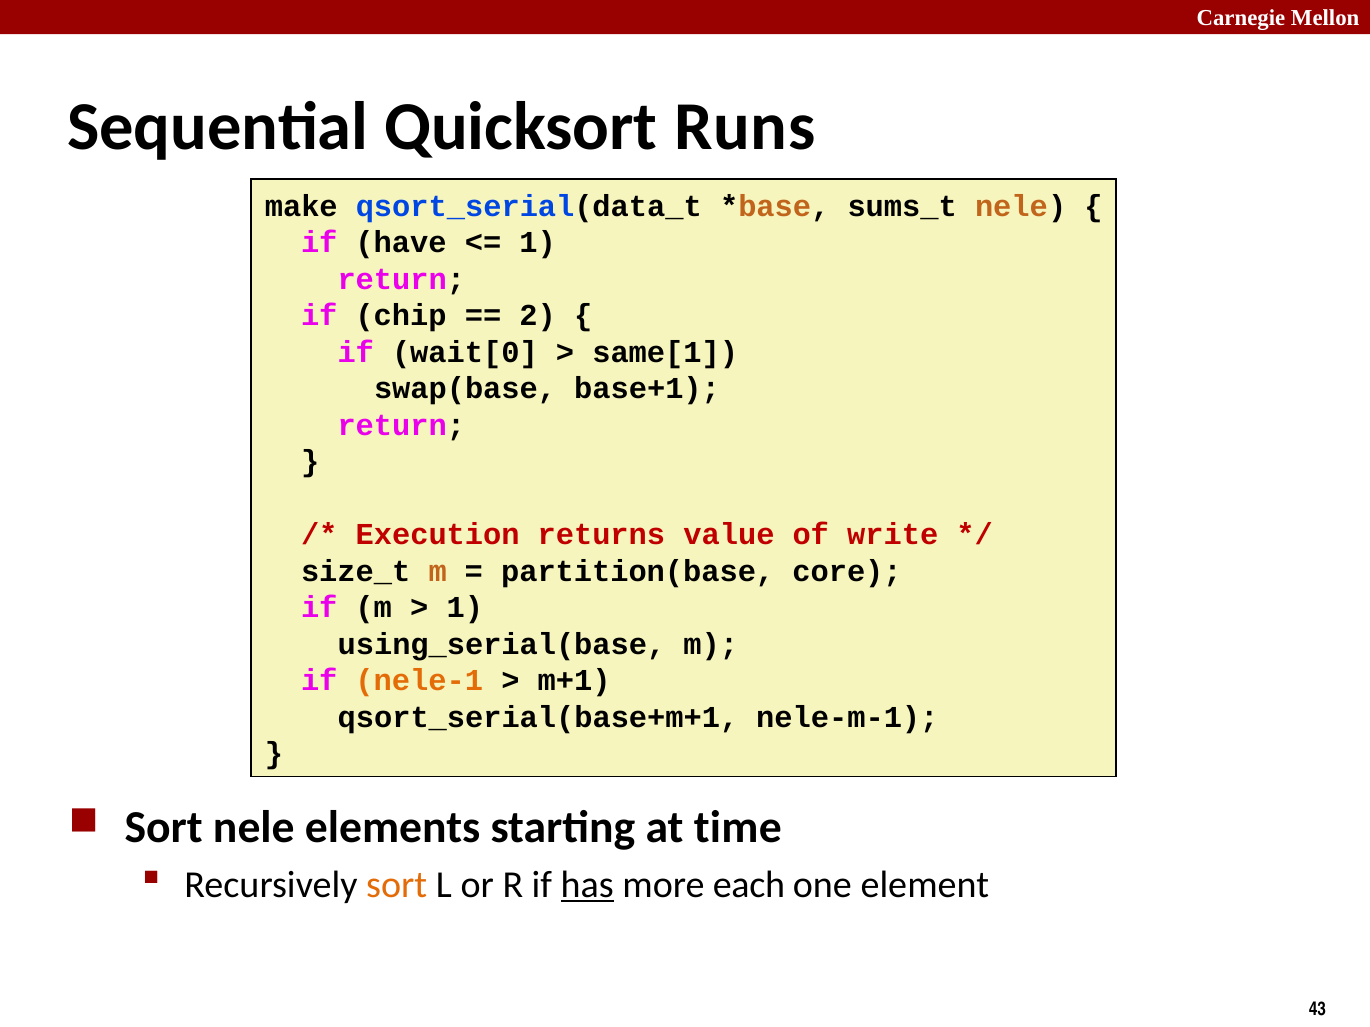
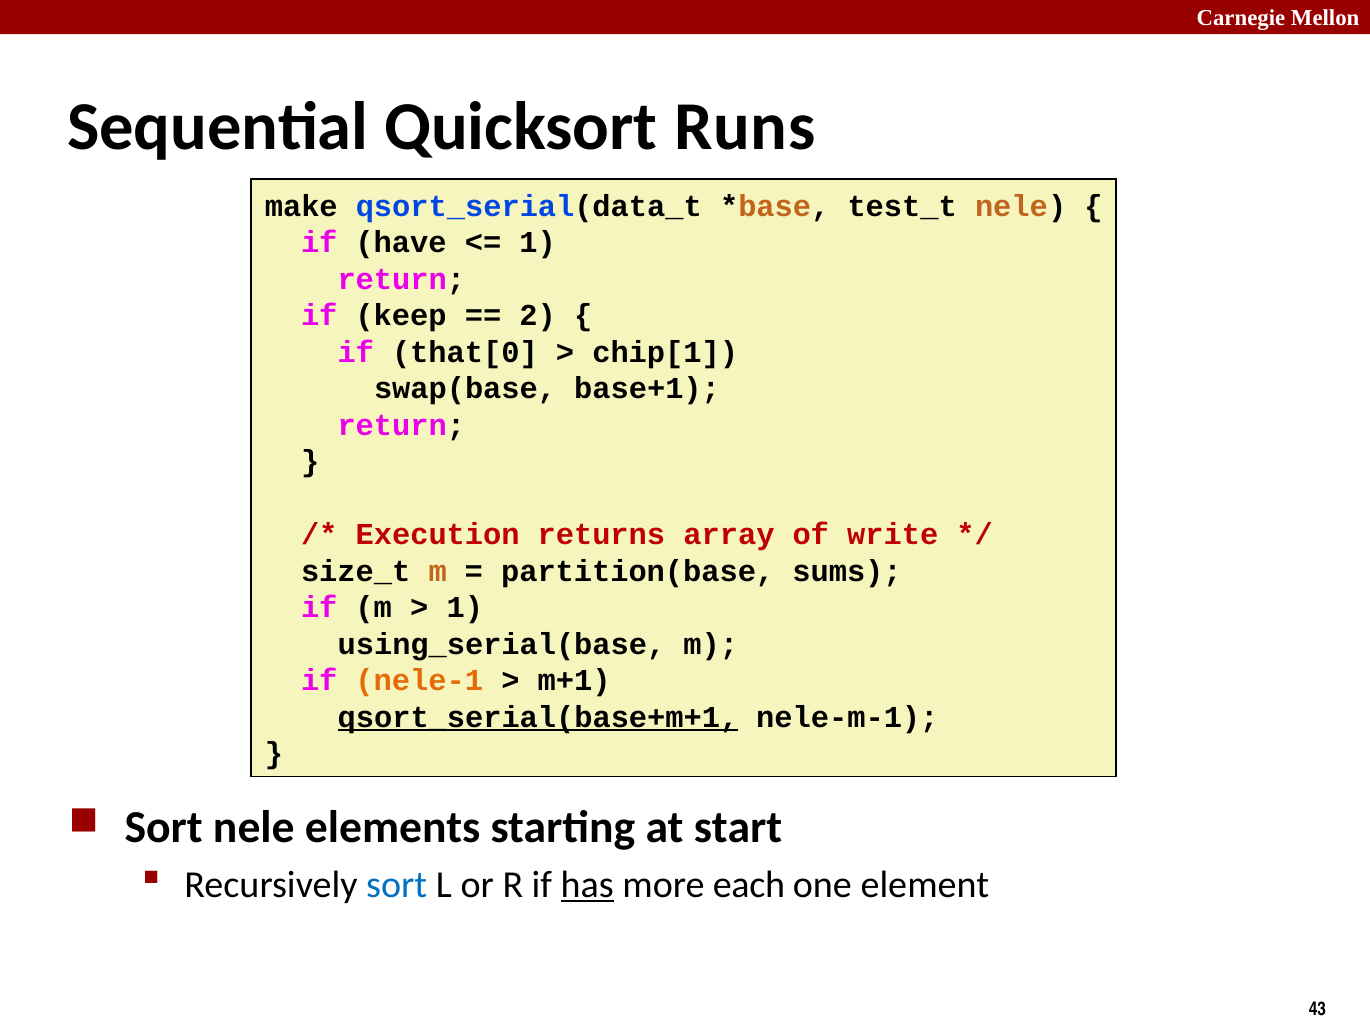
sums_t: sums_t -> test_t (902, 206)
chip: chip -> keep (401, 316)
wait[0: wait[0 -> that[0 (465, 352)
same[1: same[1 -> chip[1 (665, 352)
value: value -> array (729, 535)
core: core -> sums (847, 572)
qsort_serial(base+m+1 underline: none -> present (538, 718)
time: time -> start (738, 828)
sort colour: orange -> blue (397, 885)
